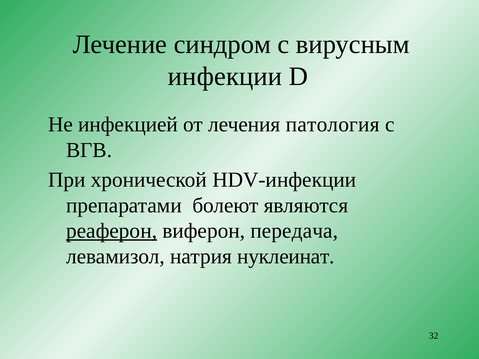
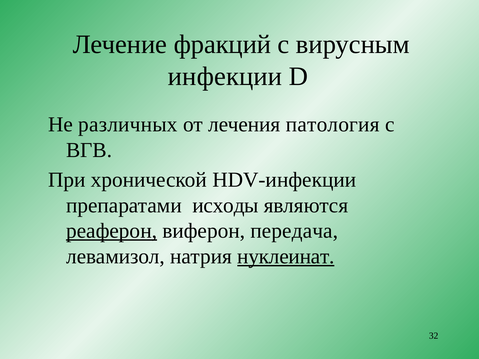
синдром: синдром -> фракций (222, 45)
инфекцией: инфекцией -> различных (128, 125)
болеют: болеют -> исходы (226, 206)
нуклеинат underline: none -> present (286, 257)
